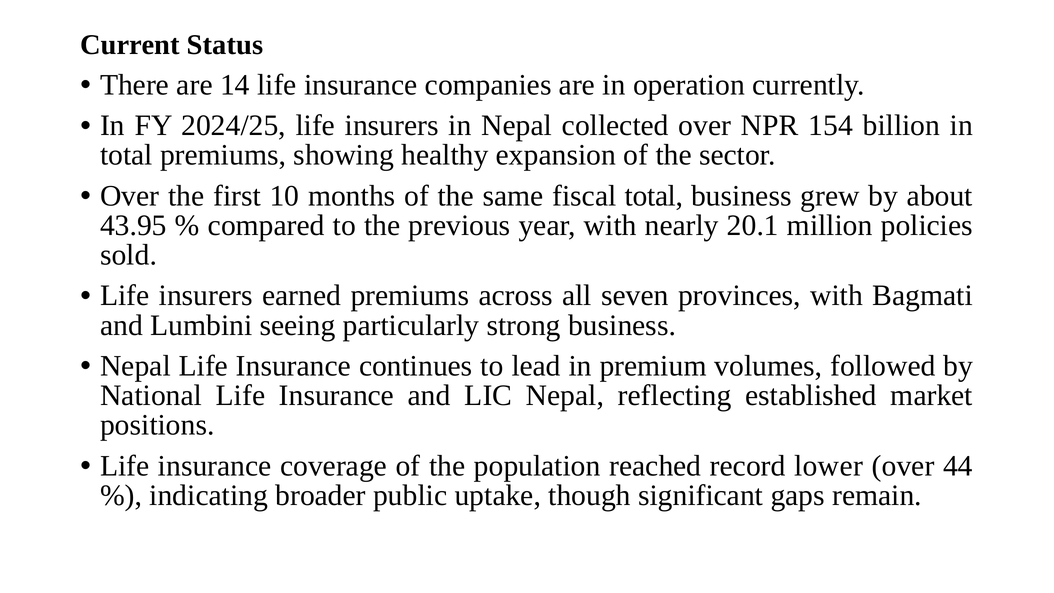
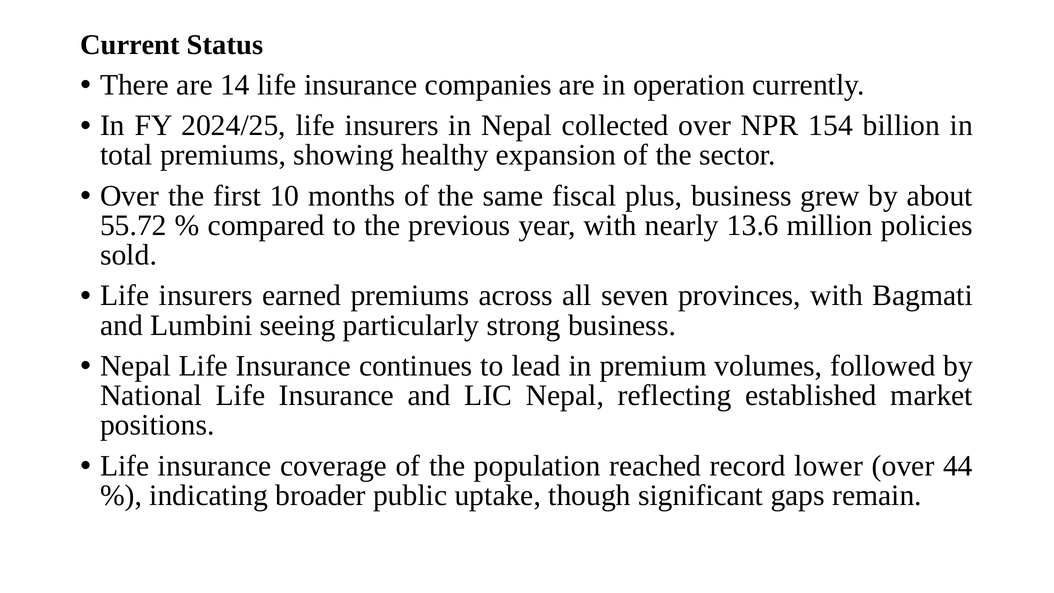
fiscal total: total -> plus (654, 196)
43.95: 43.95 -> 55.72 (133, 225)
20.1: 20.1 -> 13.6 (753, 225)
